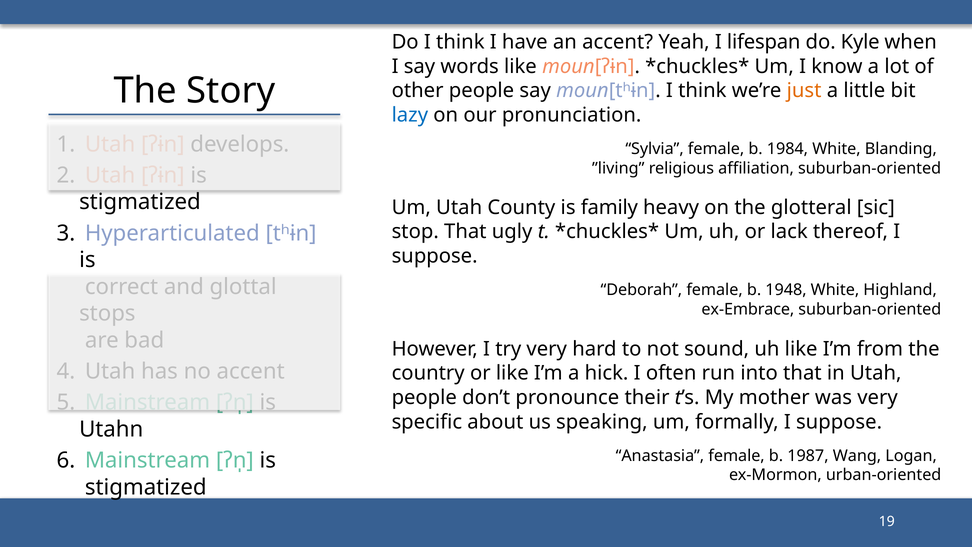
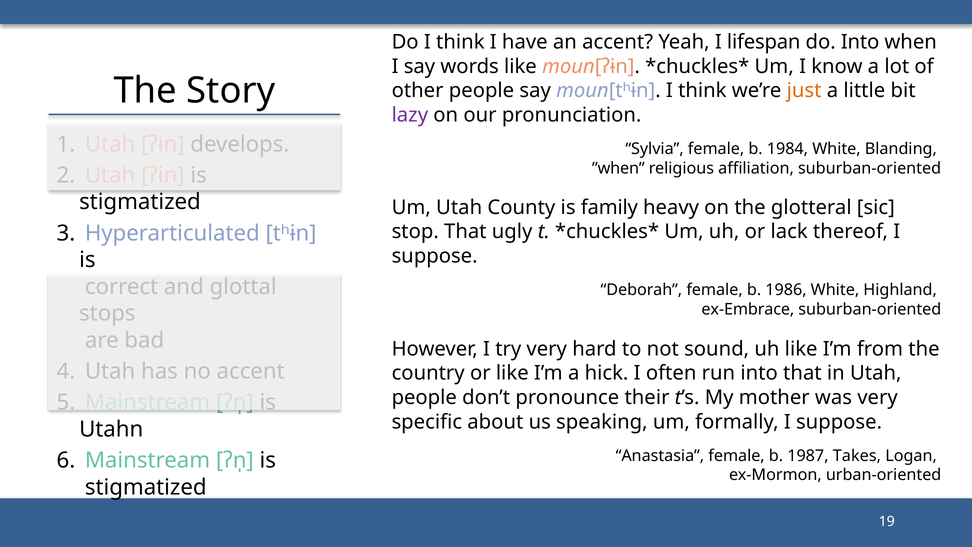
do Kyle: Kyle -> Into (860, 42)
lazy colour: blue -> purple (410, 115)
”living: ”living -> ”when (618, 168)
1948: 1948 -> 1986 (786, 290)
Wang: Wang -> Takes (857, 455)
